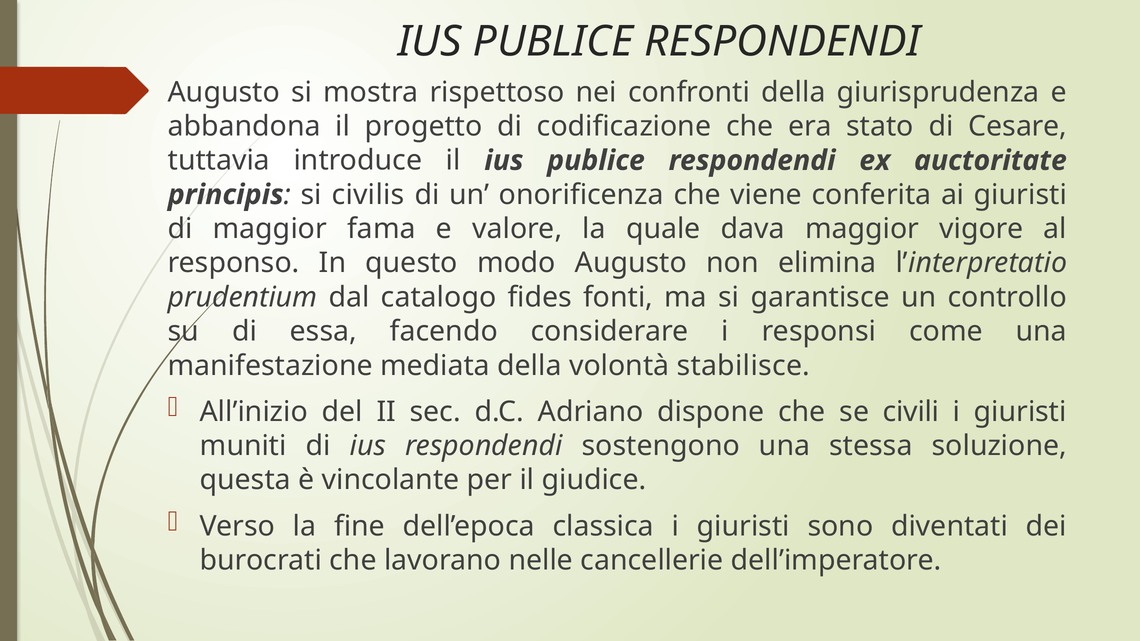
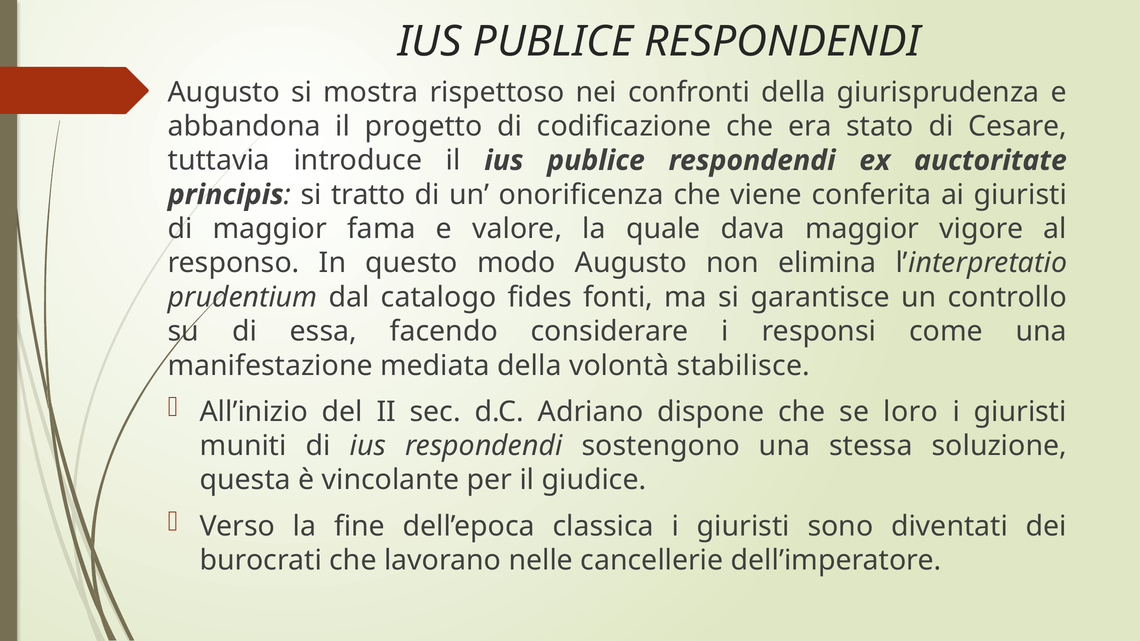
civilis: civilis -> tratto (368, 195)
civili: civili -> loro (911, 412)
